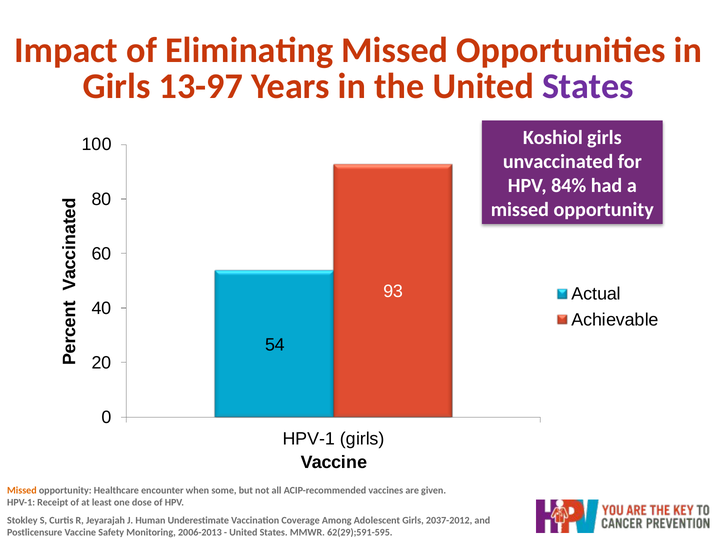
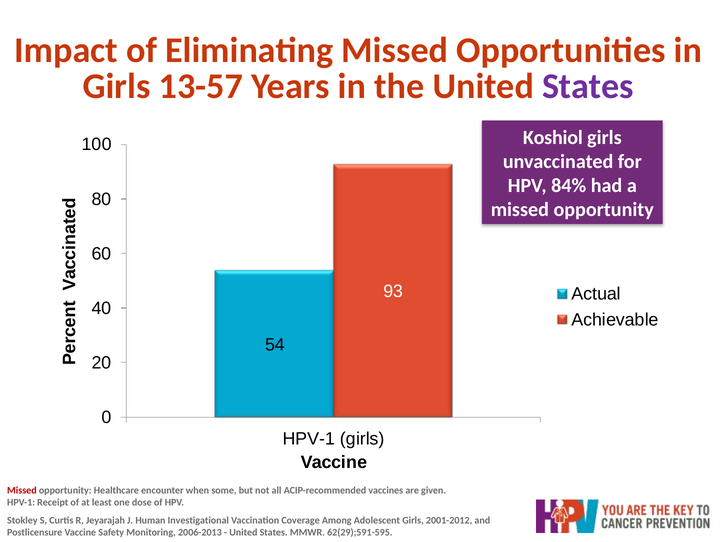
13-97: 13-97 -> 13-57 (201, 86)
Missed colour: orange -> red (22, 490)
Underestimate: Underestimate -> Investigational (198, 521)
2037-2012: 2037-2012 -> 2001-2012 (449, 521)
